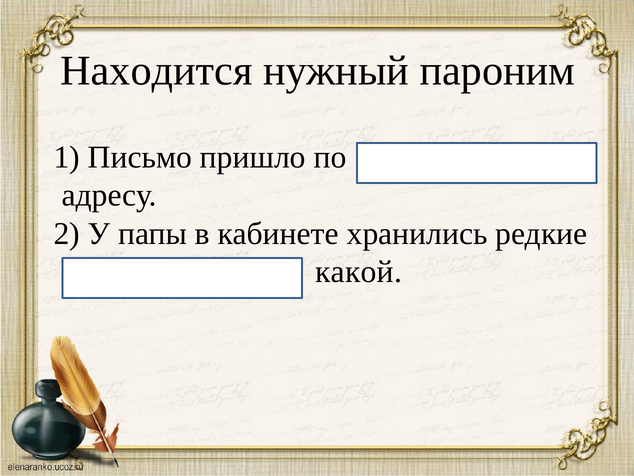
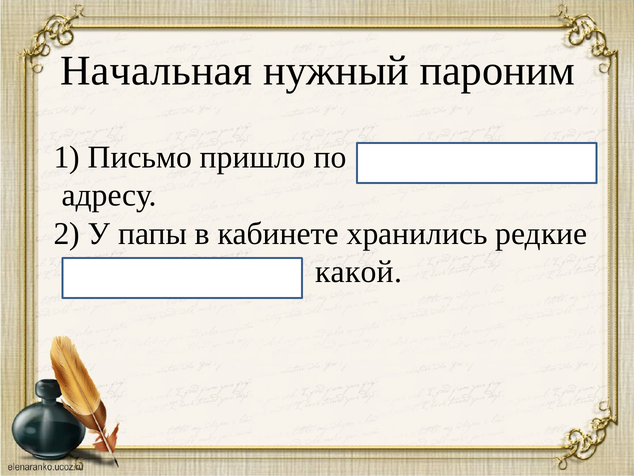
Находится: Находится -> Начальная (156, 71)
